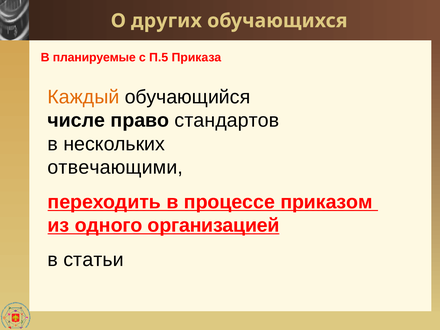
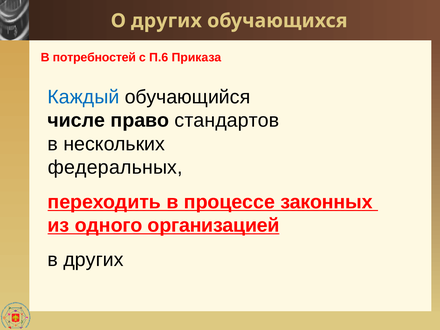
планируемые: планируемые -> потребностей (94, 58)
П.5: П.5 -> П.6 (159, 58)
Каждый colour: orange -> blue (83, 97)
отвечающими: отвечающими -> федеральных (115, 167)
приказом: приказом -> законных (326, 202)
в статьи: статьи -> других (94, 260)
